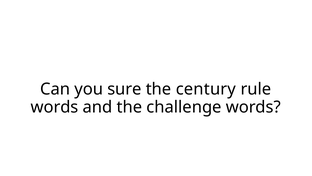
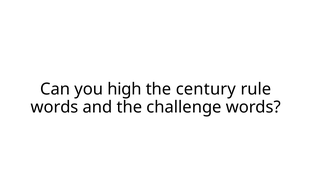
sure: sure -> high (125, 89)
